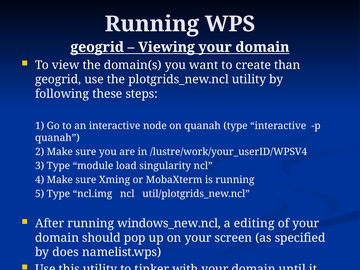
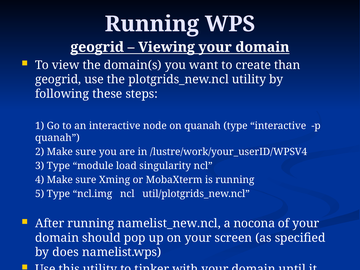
windows_new.ncl: windows_new.ncl -> namelist_new.ncl (169, 223)
editing: editing -> nocona (254, 223)
